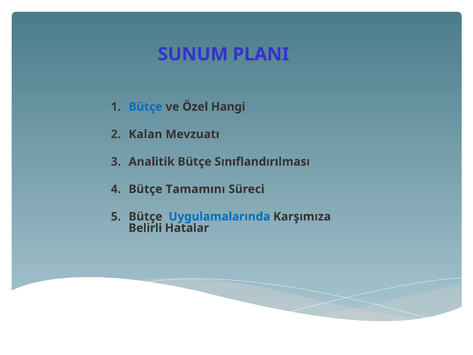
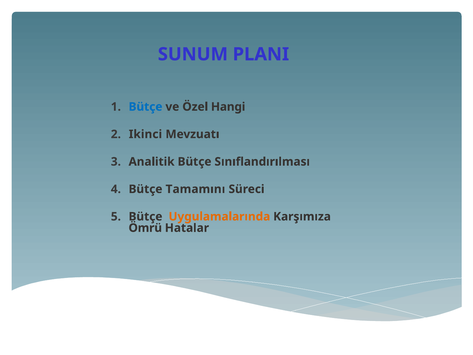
Kalan: Kalan -> Ikinci (145, 134)
Uygulamalarında colour: blue -> orange (219, 216)
Belirli: Belirli -> Ömrü (145, 228)
